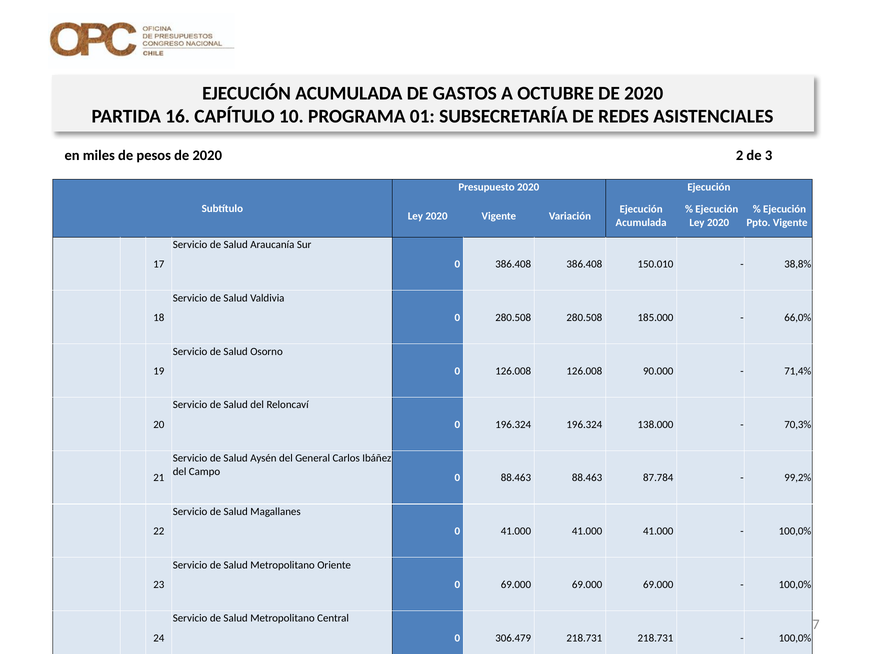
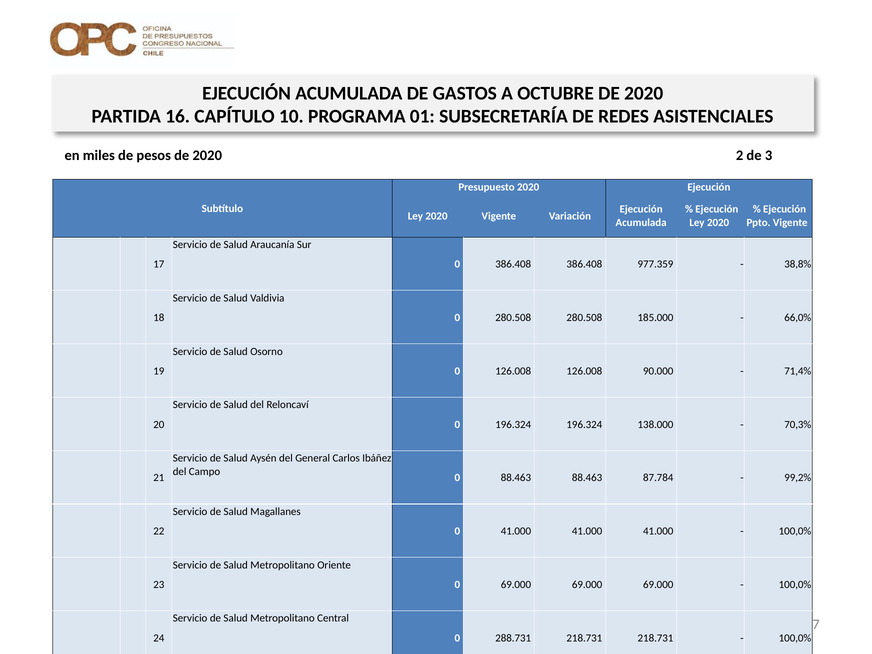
150.010: 150.010 -> 977.359 (655, 264)
306.479: 306.479 -> 288.731 (513, 638)
